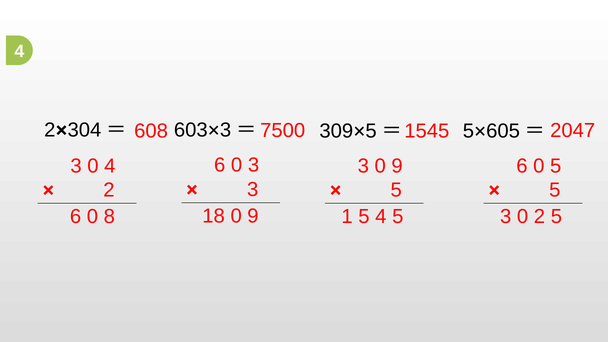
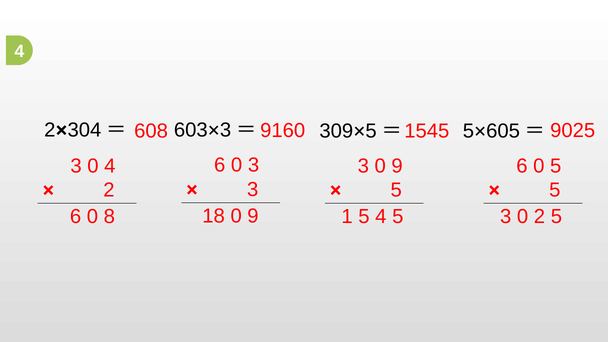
7500: 7500 -> 9160 (283, 131)
2047: 2047 -> 9025 (573, 130)
